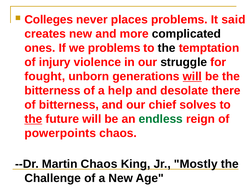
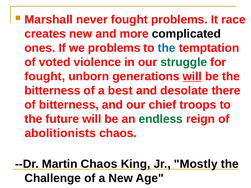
Colleges: Colleges -> Marshall (49, 20)
never places: places -> fought (129, 20)
said: said -> race (234, 20)
the colour: black -> blue (167, 48)
injury: injury -> voted (55, 62)
struggle colour: black -> green (184, 62)
help: help -> best (120, 91)
solves: solves -> troops (198, 105)
the underline: present -> none (33, 119)
powerpoints: powerpoints -> abolitionists (60, 133)
